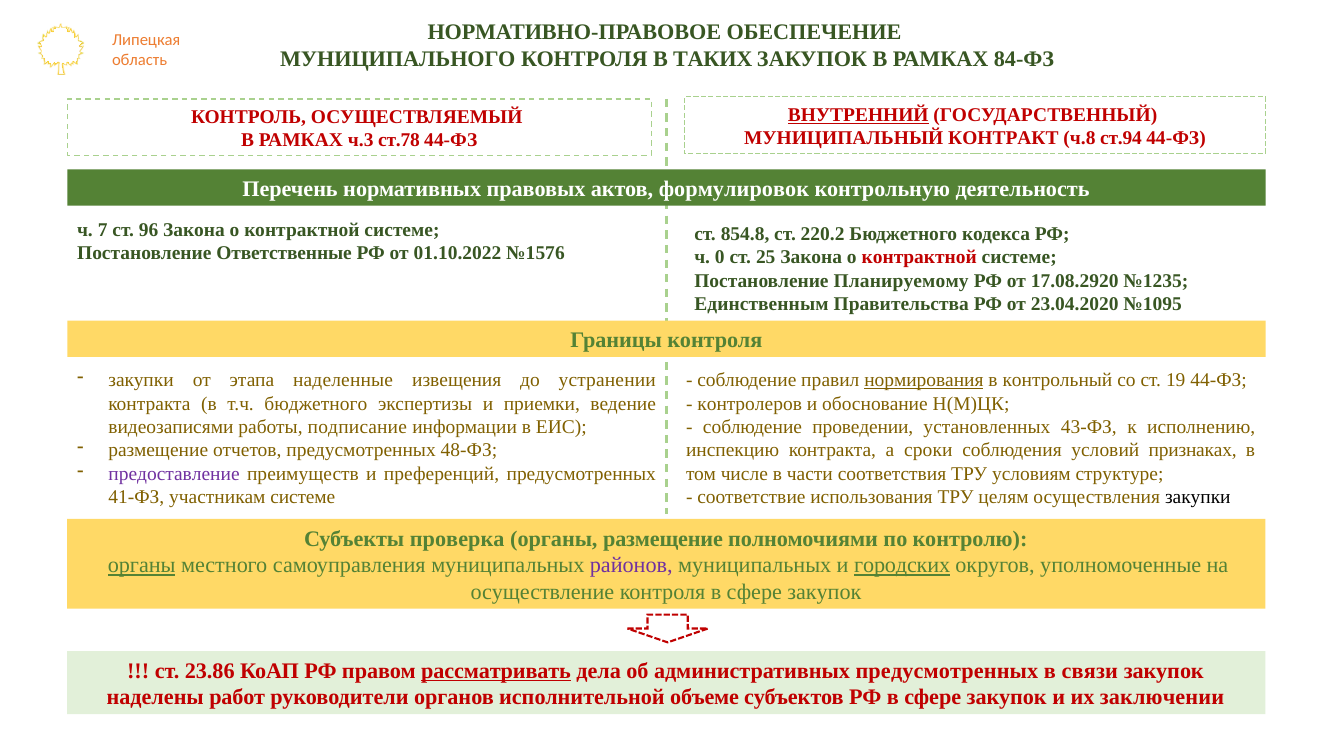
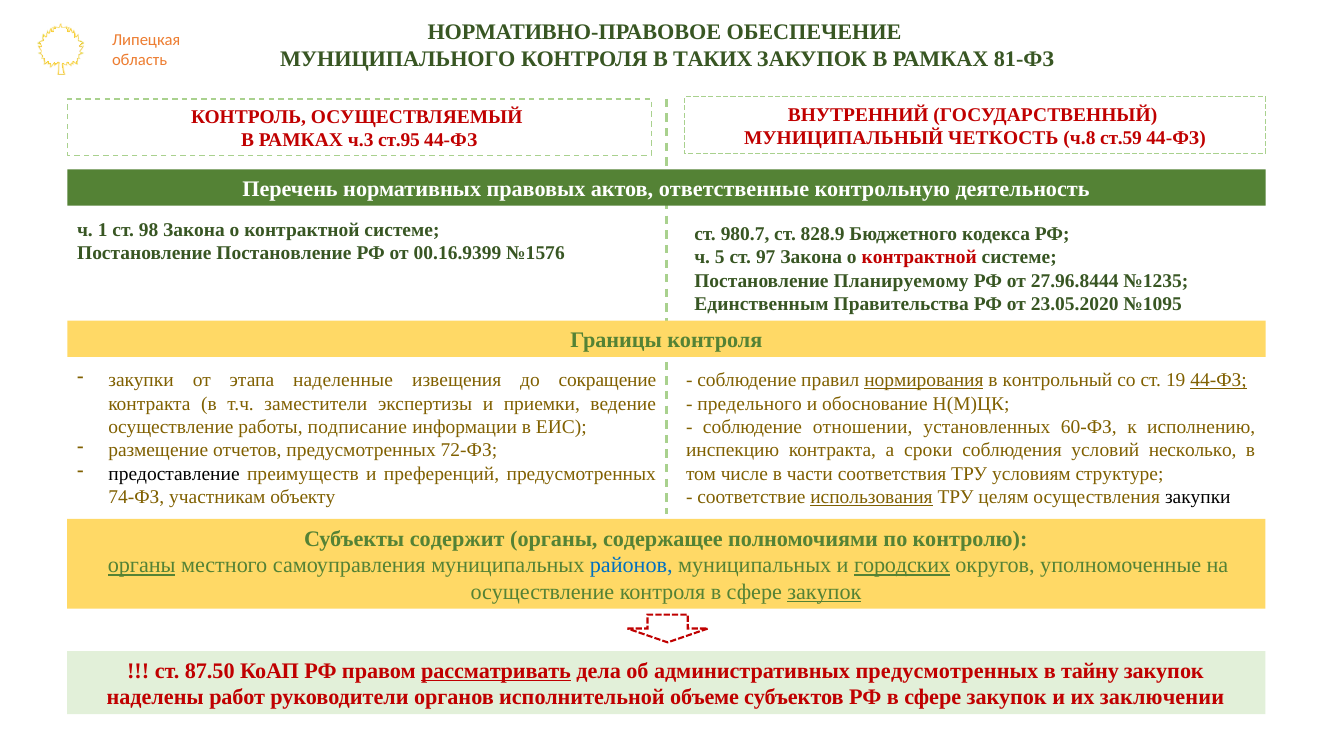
84-ФЗ: 84-ФЗ -> 81-ФЗ (1024, 59)
ВНУТРЕННИЙ underline: present -> none (858, 115)
КОНТРАКТ: КОНТРАКТ -> ЧЕТКОСТЬ (1003, 138)
ст.94: ст.94 -> ст.59 (1121, 138)
ст.78: ст.78 -> ст.95 (399, 140)
формулировок: формулировок -> ответственные (734, 189)
7: 7 -> 1 (103, 230)
96: 96 -> 98 (149, 230)
854.8: 854.8 -> 980.7 (745, 234)
220.2: 220.2 -> 828.9 (823, 234)
Постановление Ответственные: Ответственные -> Постановление (284, 253)
01.10.2022: 01.10.2022 -> 00.16.9399 (457, 253)
0: 0 -> 5 (720, 257)
25: 25 -> 97 (766, 257)
17.08.2920: 17.08.2920 -> 27.96.8444 (1075, 281)
23.04.2020: 23.04.2020 -> 23.05.2020 (1075, 304)
устранении: устранении -> сокращение (607, 380)
44-ФЗ underline: none -> present (1219, 380)
т.ч бюджетного: бюджетного -> заместители (316, 404)
контролеров: контролеров -> предельного (750, 404)
видеозаписями: видеозаписями -> осуществление (171, 427)
проведении: проведении -> отношении (863, 427)
43-ФЗ: 43-ФЗ -> 60-ФЗ (1089, 427)
48-ФЗ: 48-ФЗ -> 72-ФЗ (469, 450)
признаках: признаках -> несколько (1193, 450)
предоставление colour: purple -> black (174, 474)
41-ФЗ: 41-ФЗ -> 74-ФЗ (136, 497)
участникам системе: системе -> объекту (303, 497)
использования underline: none -> present (871, 497)
проверка: проверка -> содержит (457, 539)
органы размещение: размещение -> содержащее (663, 539)
районов colour: purple -> blue (631, 565)
закупок underline: none -> present (824, 592)
23.86: 23.86 -> 87.50 (210, 671)
связи: связи -> тайну (1090, 671)
